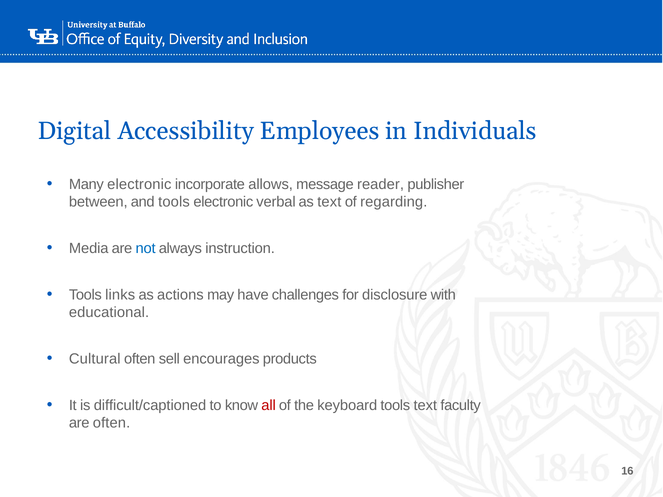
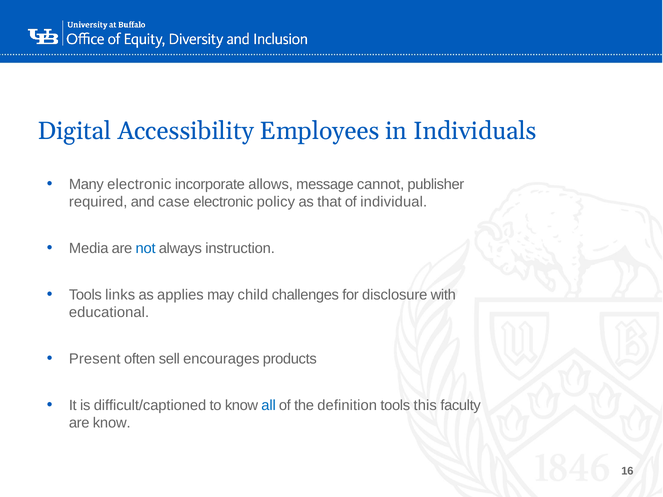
reader: reader -> cannot (381, 184)
between: between -> required (98, 202)
and tools: tools -> case (174, 202)
verbal: verbal -> policy (276, 202)
as text: text -> that (329, 202)
regarding: regarding -> individual (394, 202)
actions: actions -> applies (180, 295)
have: have -> child (253, 295)
Cultural: Cultural -> Present (95, 359)
all colour: red -> blue (269, 405)
keyboard: keyboard -> definition (347, 405)
tools text: text -> this (425, 405)
are often: often -> know (112, 423)
